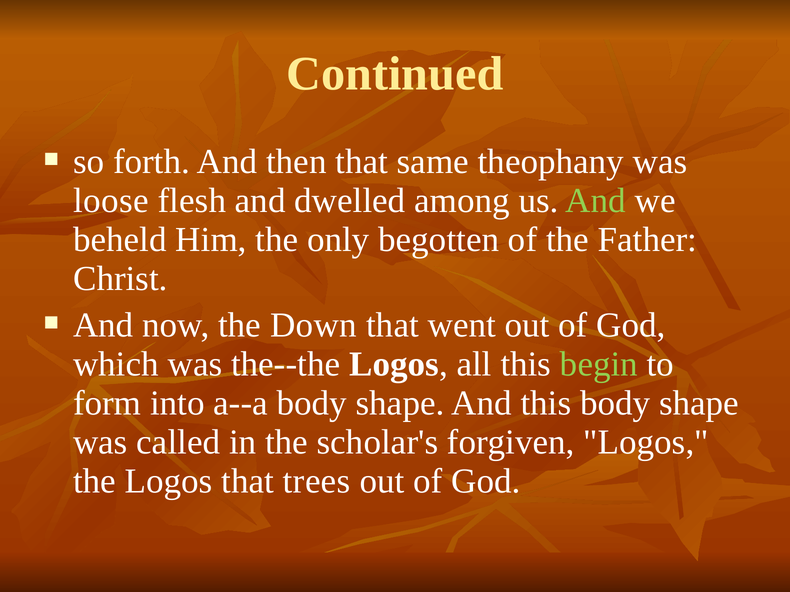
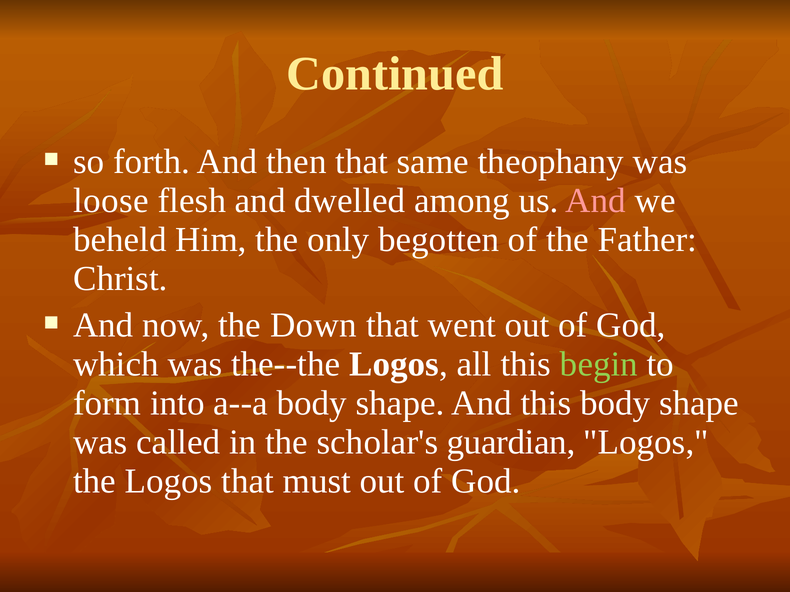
And colour: light green -> pink (596, 201)
forgiven: forgiven -> guardian (511, 443)
trees: trees -> must (317, 482)
